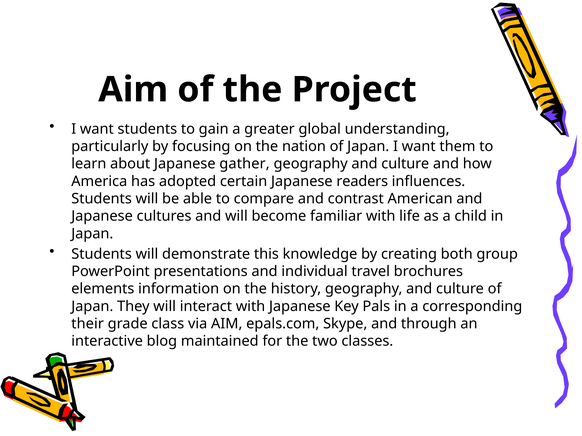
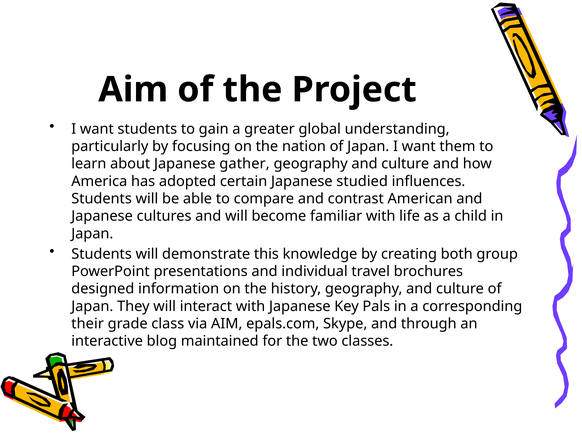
readers: readers -> studied (362, 181)
elements: elements -> designed (103, 289)
